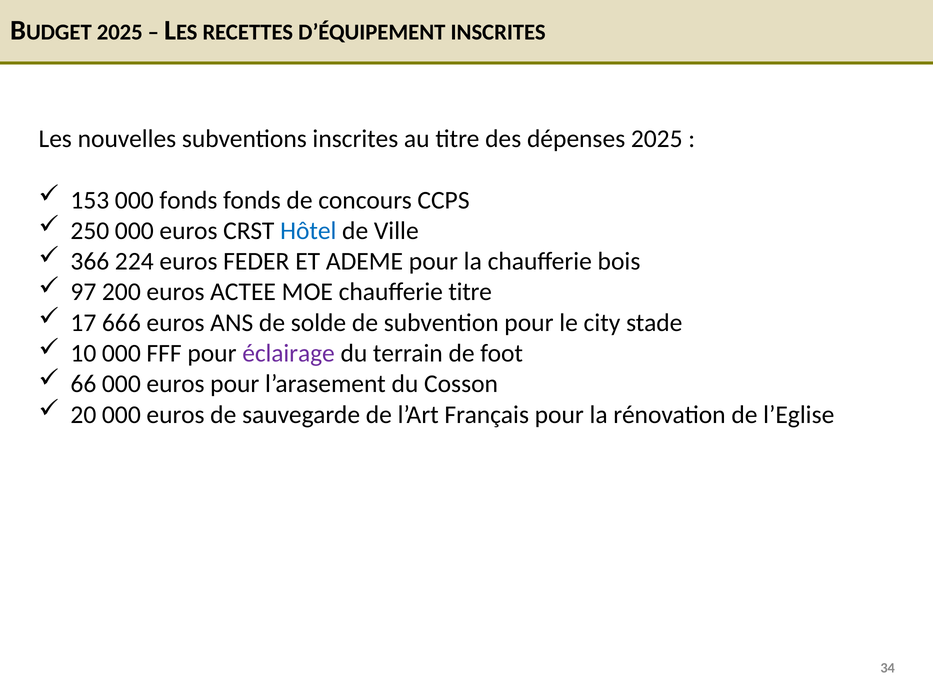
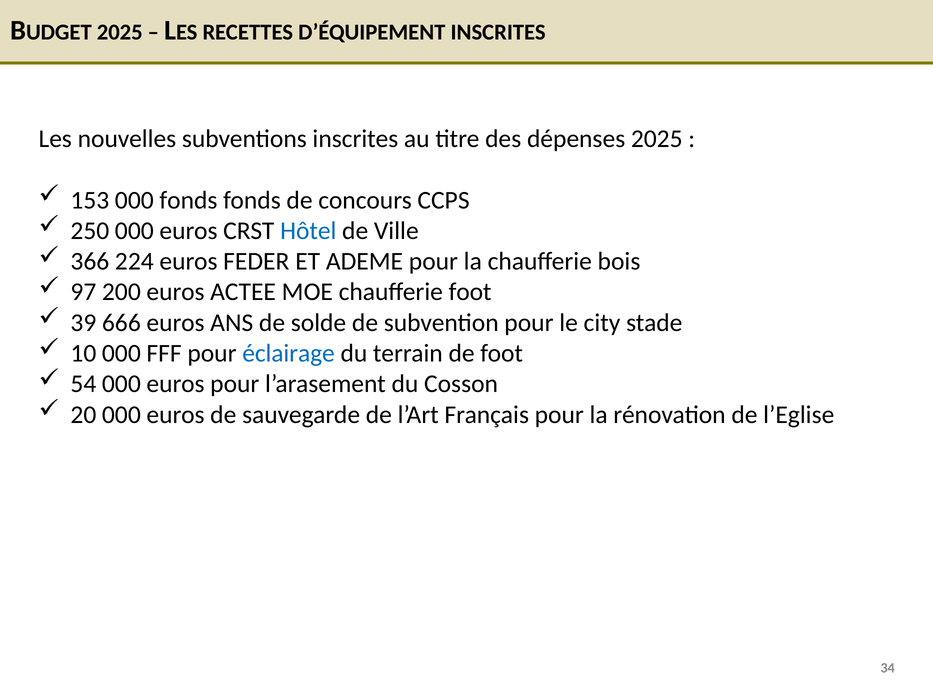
chaufferie titre: titre -> foot (470, 292)
17: 17 -> 39 (83, 323)
éclairage colour: purple -> blue (289, 353)
66: 66 -> 54 (83, 384)
